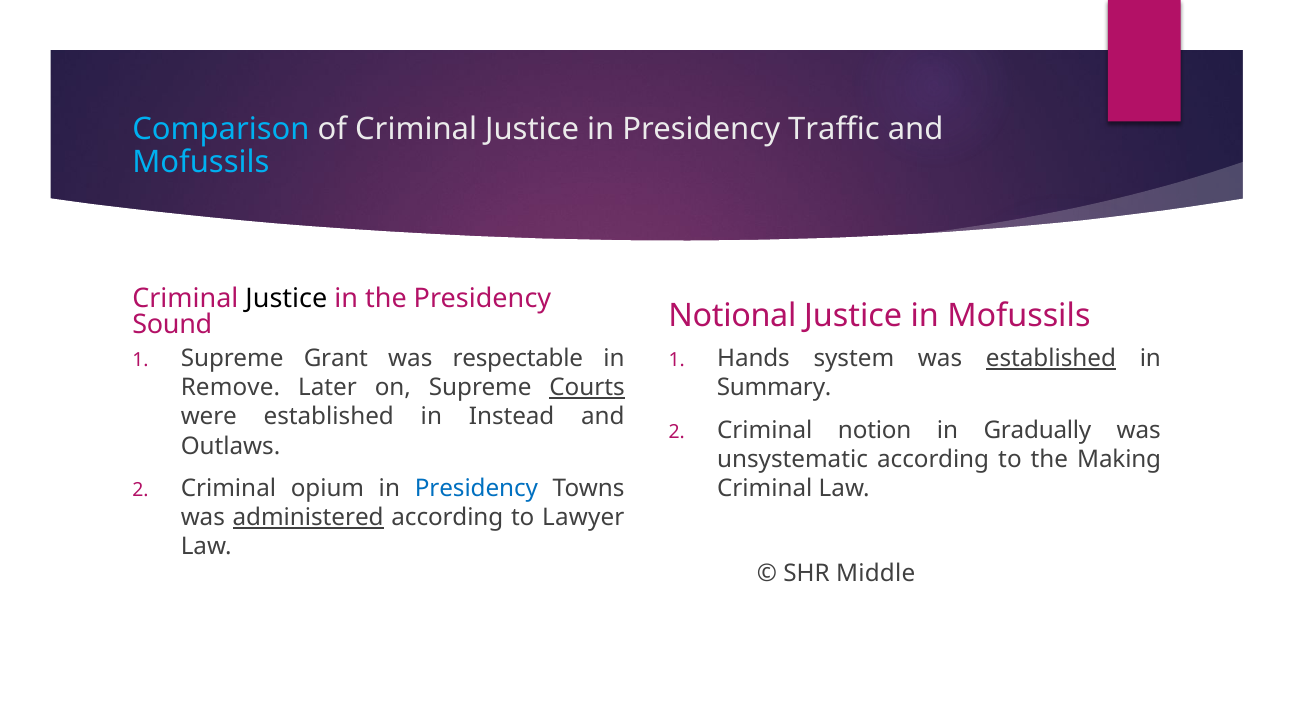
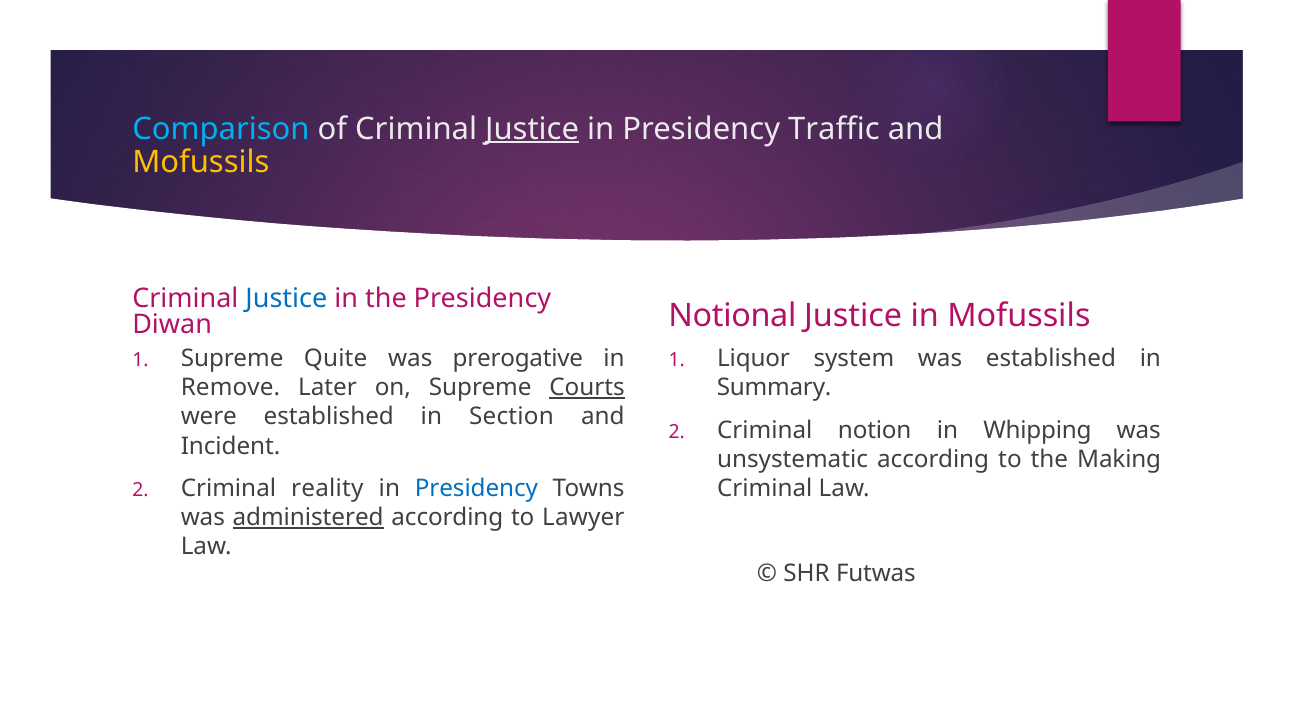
Justice underline: none -> present (532, 129)
Mofussils colour: light blue -> yellow (201, 162)
Justice colour: black -> blue (286, 298)
Sound: Sound -> Diwan (172, 324)
Grant: Grant -> Quite (336, 359)
respectable: respectable -> prerogative (518, 359)
Hands: Hands -> Liquor (754, 359)
established underline: present -> none (1051, 359)
Instead: Instead -> Section (511, 417)
Gradually: Gradually -> Whipping (1037, 430)
Outlaws: Outlaws -> Incident (231, 446)
opium: opium -> reality (327, 489)
Middle: Middle -> Futwas (876, 574)
